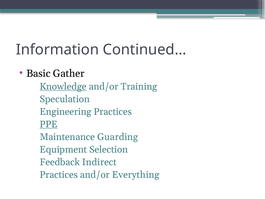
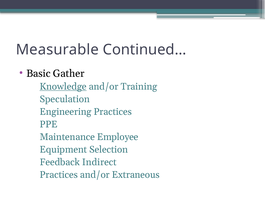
Information: Information -> Measurable (57, 50)
PPE underline: present -> none (49, 124)
Guarding: Guarding -> Employee (118, 137)
Everything: Everything -> Extraneous (136, 174)
